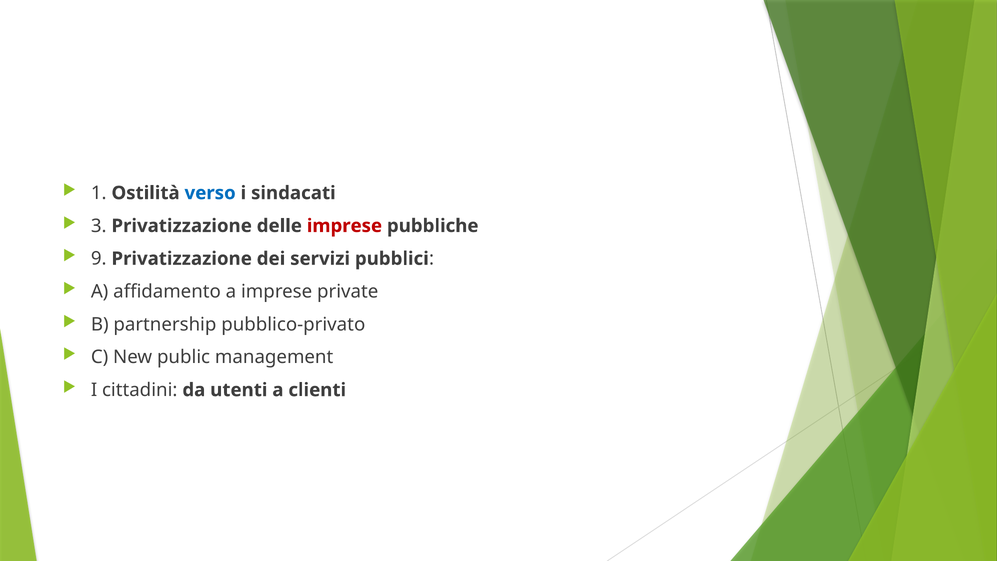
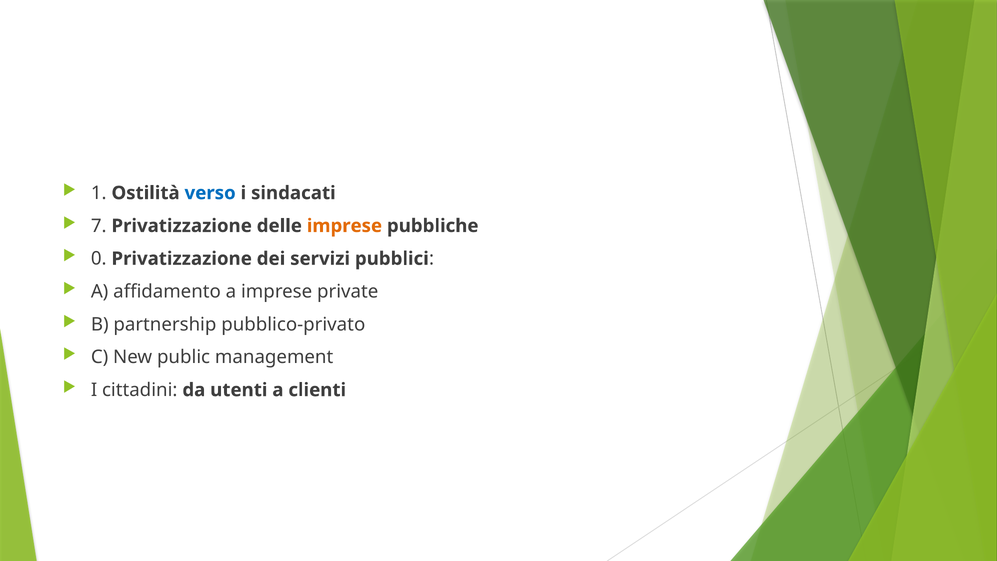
3: 3 -> 7 (99, 226)
imprese colour: red -> orange (344, 226)
9: 9 -> 0 (99, 259)
